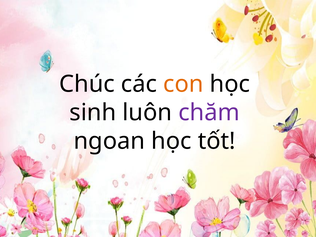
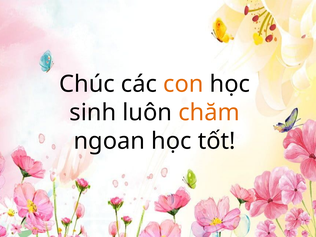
chăm colour: purple -> orange (209, 112)
